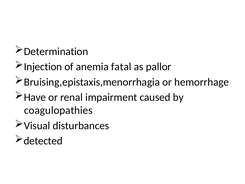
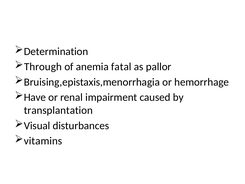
Injection: Injection -> Through (43, 67)
coagulopathies: coagulopathies -> transplantation (58, 110)
detected: detected -> vitamins (43, 141)
